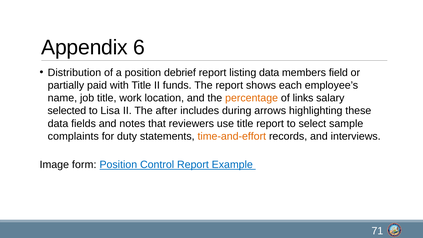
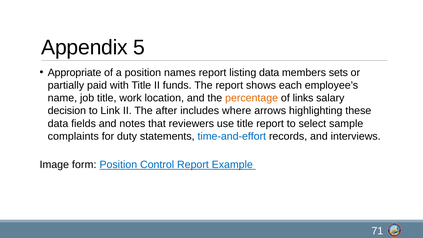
6: 6 -> 5 (139, 47)
Distribution: Distribution -> Appropriate (75, 73)
debrief: debrief -> names (180, 73)
field: field -> sets (338, 73)
selected: selected -> decision (67, 111)
Lisa: Lisa -> Link (110, 111)
during: during -> where (237, 111)
time‑and‑effort colour: orange -> blue (232, 136)
